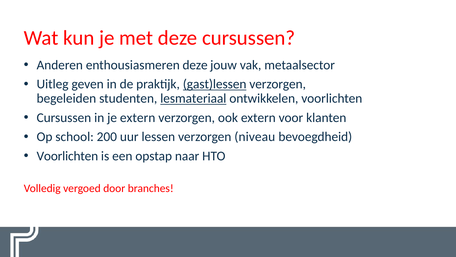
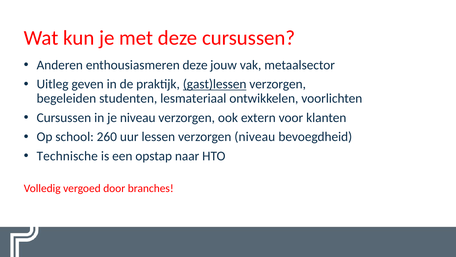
lesmateriaal underline: present -> none (193, 98)
je extern: extern -> niveau (138, 117)
200: 200 -> 260 (107, 137)
Voorlichten: Voorlichten -> Technische (67, 156)
